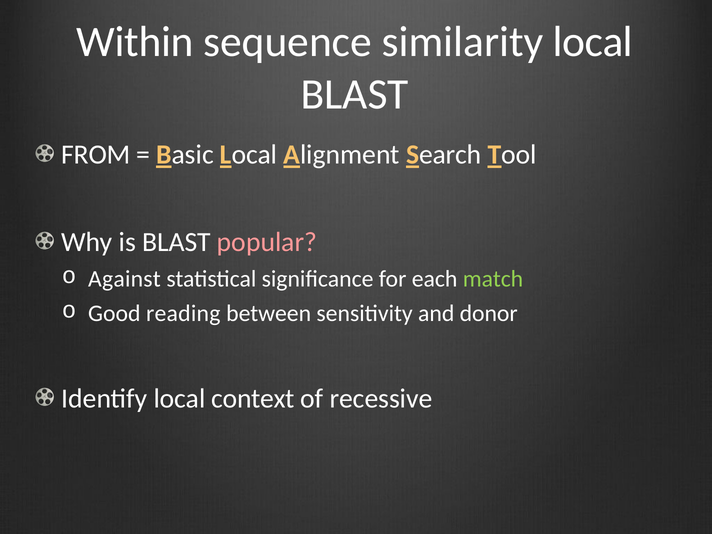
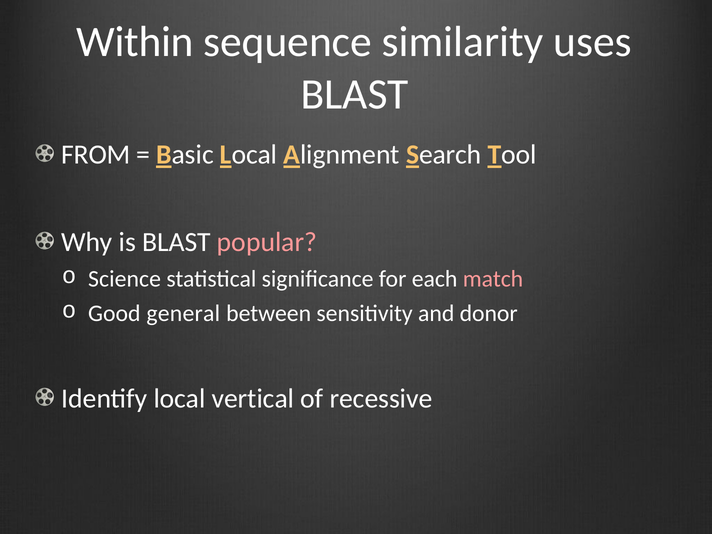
similarity local: local -> uses (593, 42)
Against: Against -> Science (125, 279)
match colour: light green -> pink (493, 279)
reading: reading -> general (183, 313)
context: context -> vertical (253, 399)
